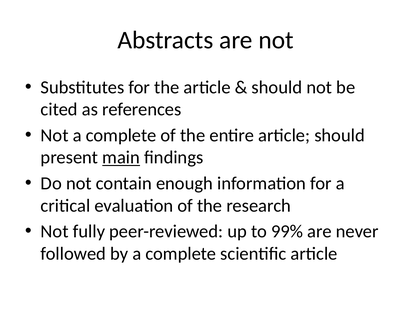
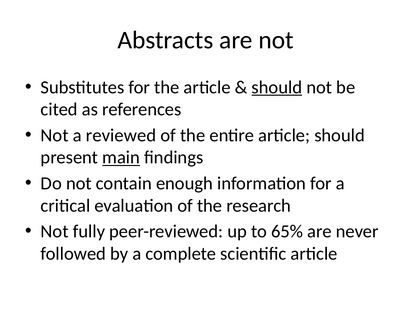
should underline: none -> present (277, 87)
Not a complete: complete -> reviewed (121, 136)
99%: 99% -> 65% (287, 232)
